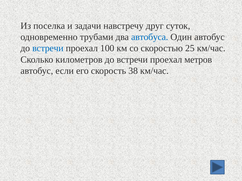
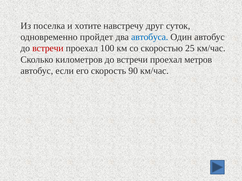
задачи: задачи -> хотите (88, 26)
трубами: трубами -> пройдет (97, 37)
встречи colour: blue -> red (48, 48)
38: 38 -> 90 (133, 71)
